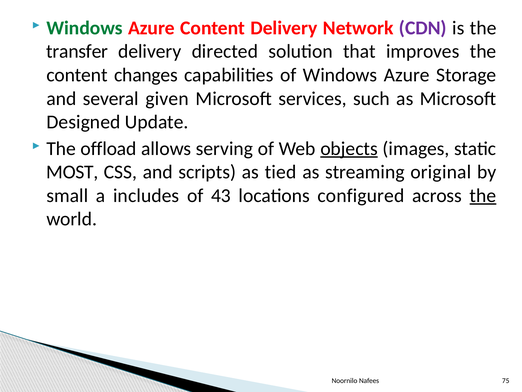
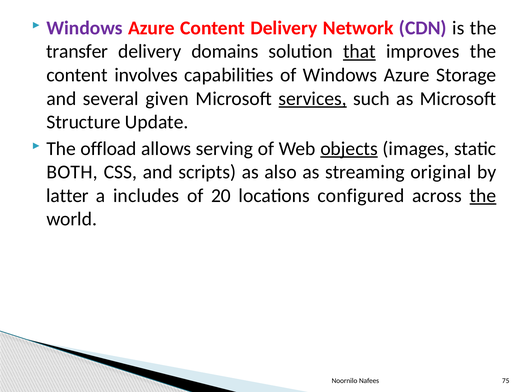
Windows colour: green -> purple (85, 28)
directed: directed -> domains (225, 51)
that underline: none -> present (359, 51)
changes: changes -> involves (146, 75)
services underline: none -> present (313, 98)
Designed: Designed -> Structure (83, 122)
MOST: MOST -> BOTH (72, 172)
tied: tied -> also (281, 172)
small: small -> latter (67, 195)
43: 43 -> 20 (221, 195)
